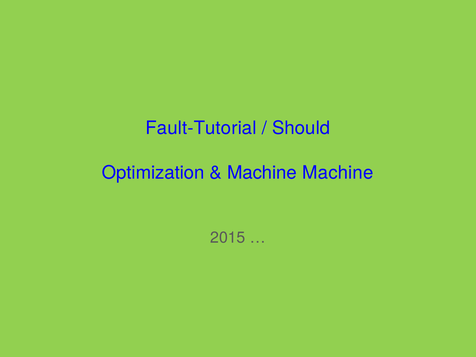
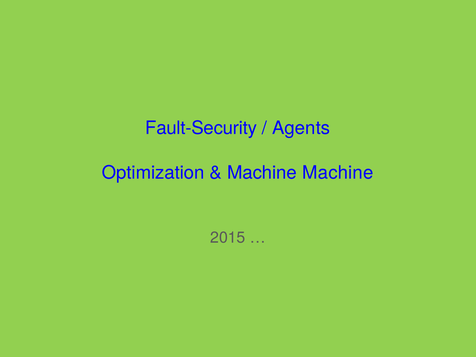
Fault-Tutorial: Fault-Tutorial -> Fault-Security (201, 128)
Should: Should -> Agents (301, 128)
